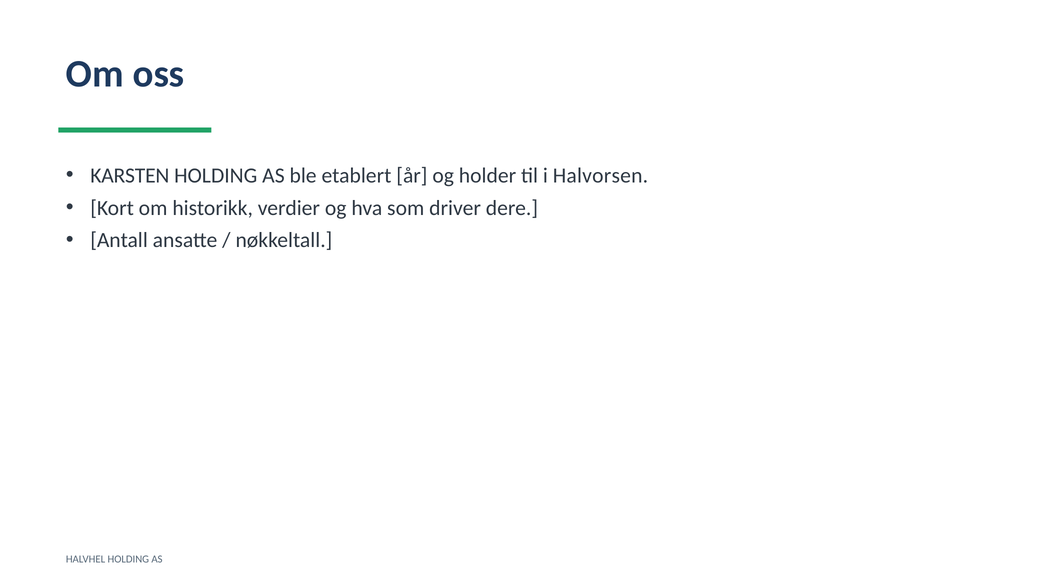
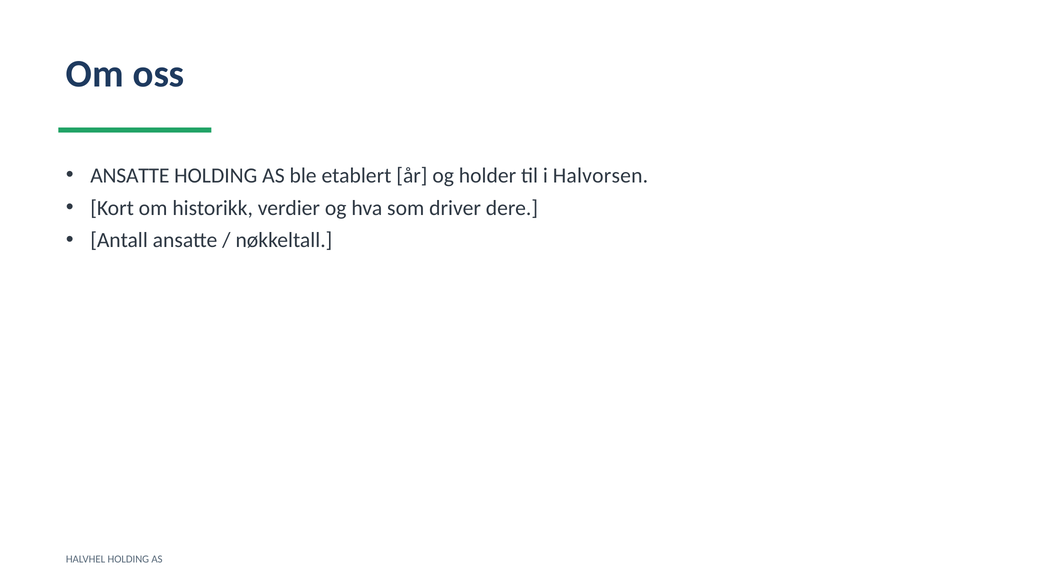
KARSTEN: KARSTEN -> ANSATTE (130, 176)
